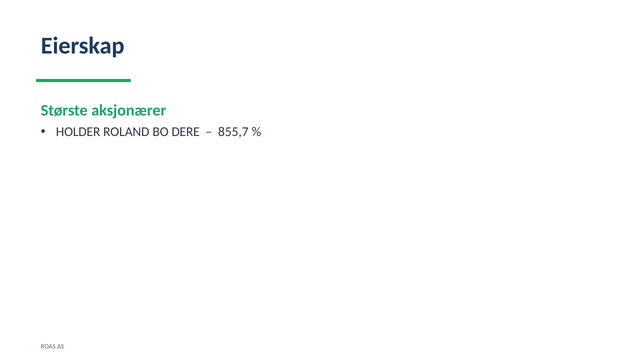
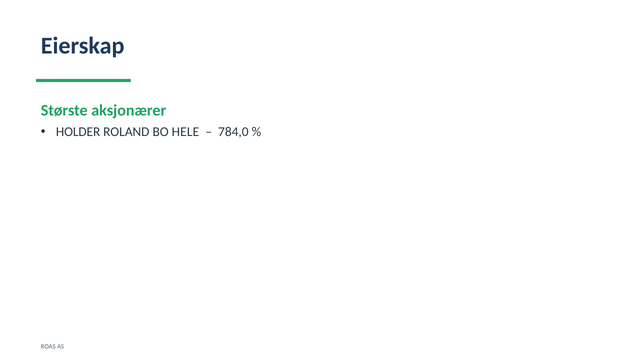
DERE: DERE -> HELE (185, 132)
855,7: 855,7 -> 784,0 (233, 132)
